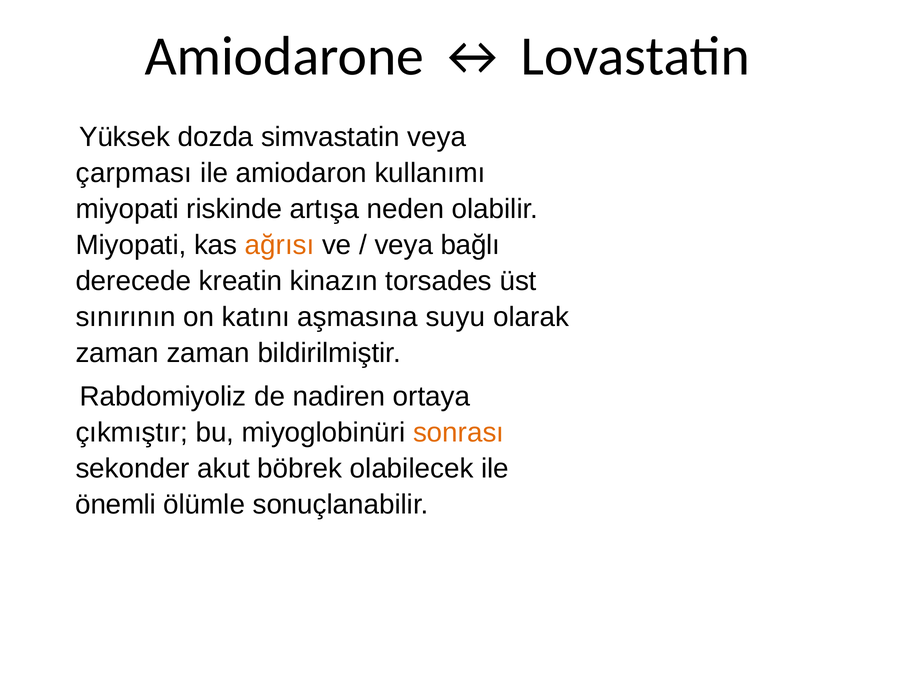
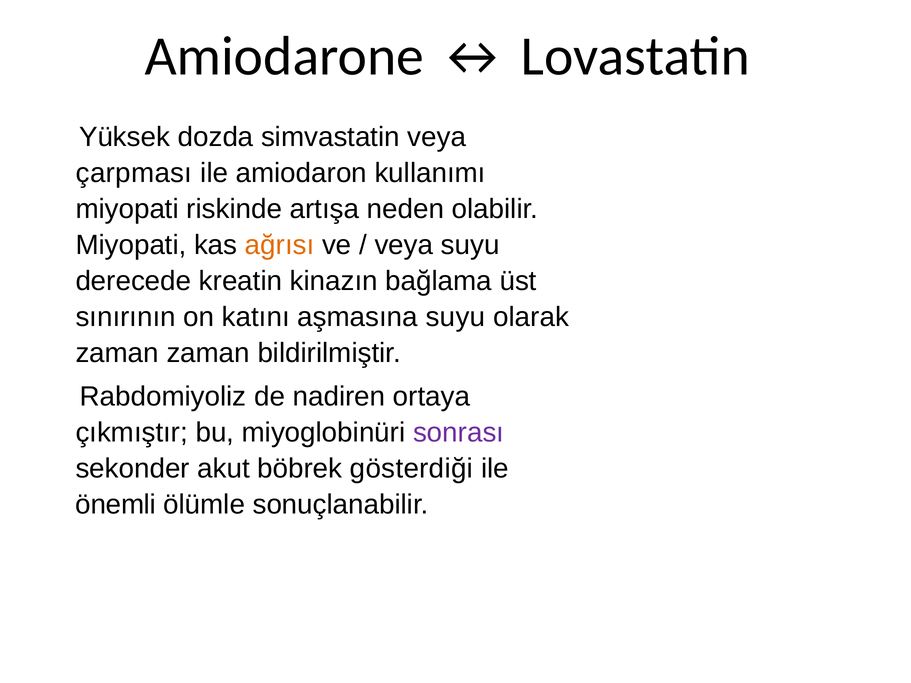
veya bağlı: bağlı -> suyu (470, 245)
torsades: torsades -> bağlama (439, 281)
sonrası colour: orange -> purple (459, 433)
olabilecek: olabilecek -> gösterdiği (412, 469)
